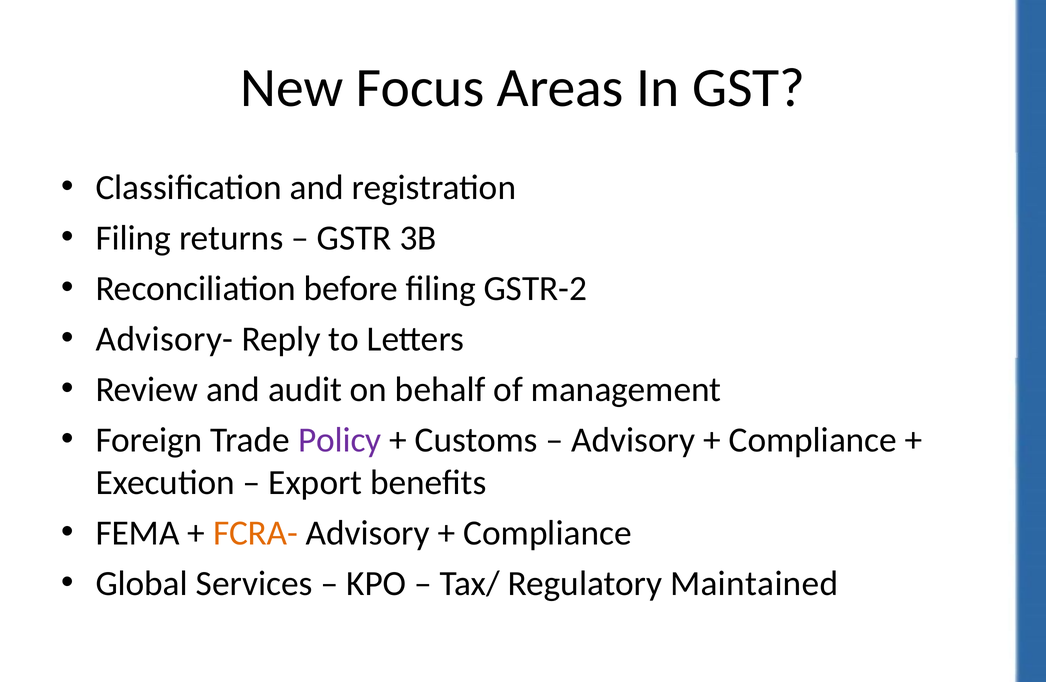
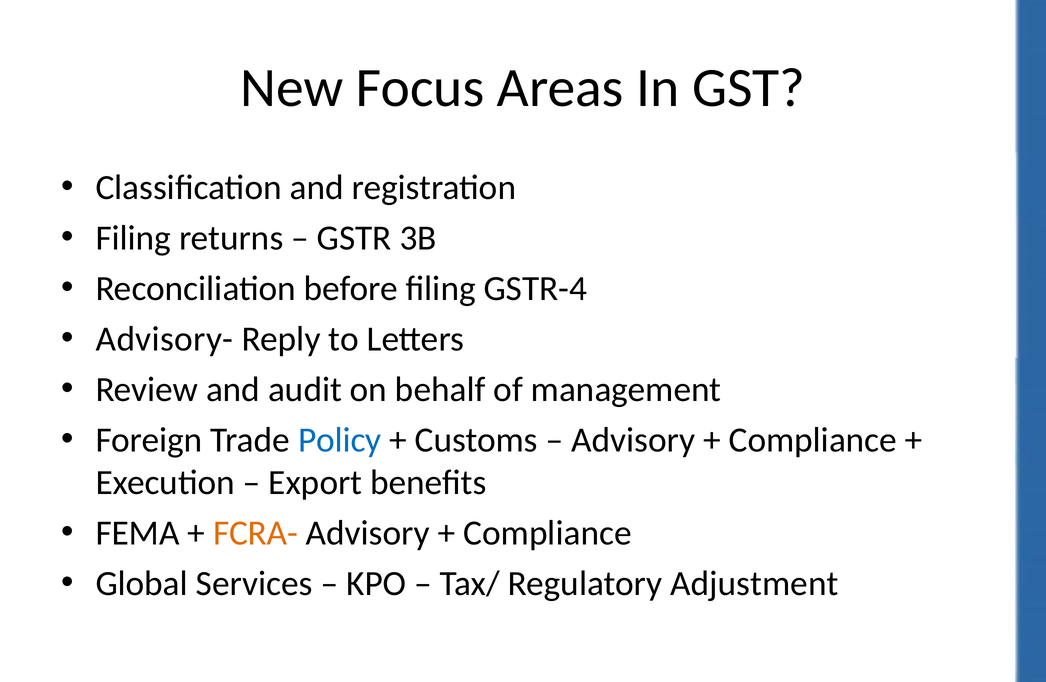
GSTR-2: GSTR-2 -> GSTR-4 (535, 289)
Policy colour: purple -> blue (340, 440)
Maintained: Maintained -> Adjustment (754, 584)
